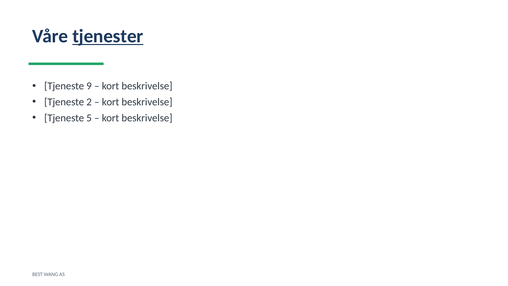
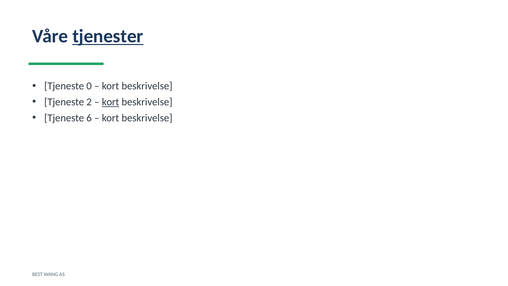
9: 9 -> 0 (89, 86)
kort underline: none -> present (111, 102)
5: 5 -> 6 (89, 118)
